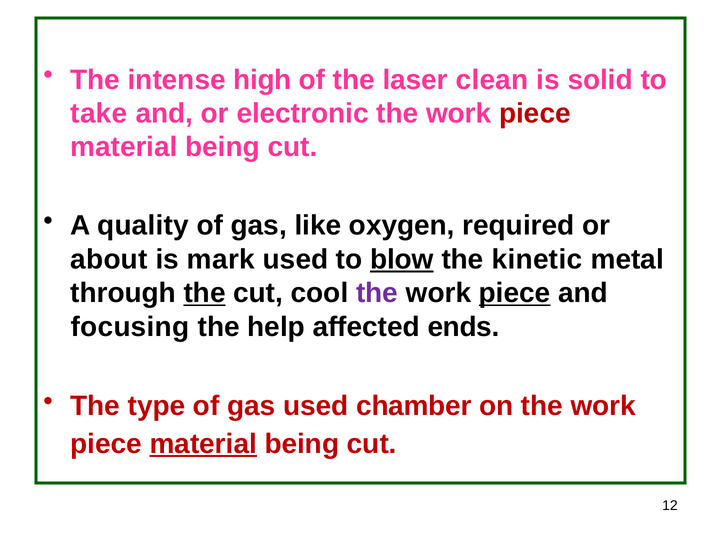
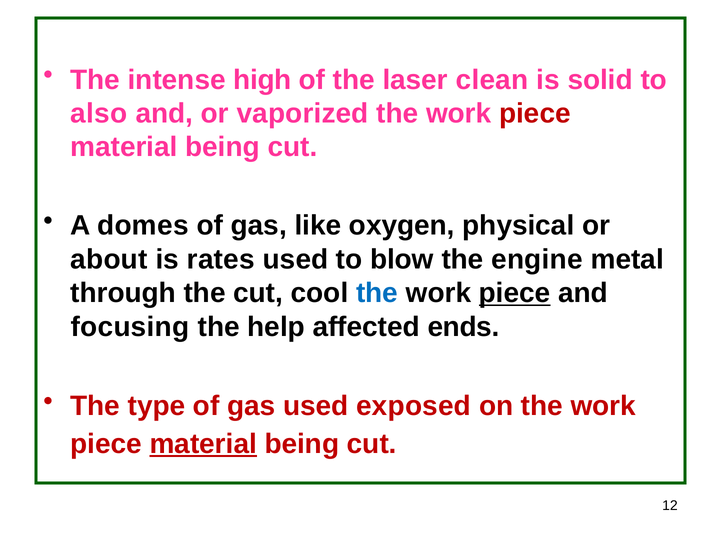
take: take -> also (99, 113)
electronic: electronic -> vaporized (303, 113)
quality: quality -> domes (143, 226)
required: required -> physical (518, 226)
mark: mark -> rates (221, 259)
blow underline: present -> none (402, 259)
kinetic: kinetic -> engine (537, 259)
the underline: present -> none (205, 293)
the colour: purple -> blue (377, 293)
chamber: chamber -> exposed (414, 406)
